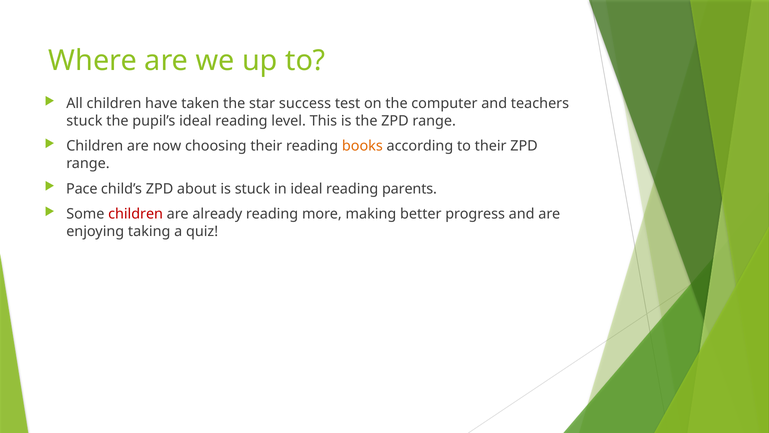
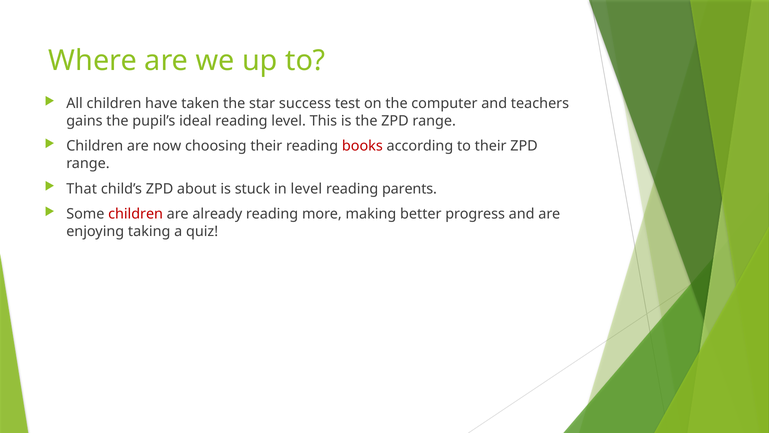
stuck: stuck -> gains (84, 121)
books colour: orange -> red (362, 146)
Pace: Pace -> That (82, 189)
in ideal: ideal -> level (306, 189)
